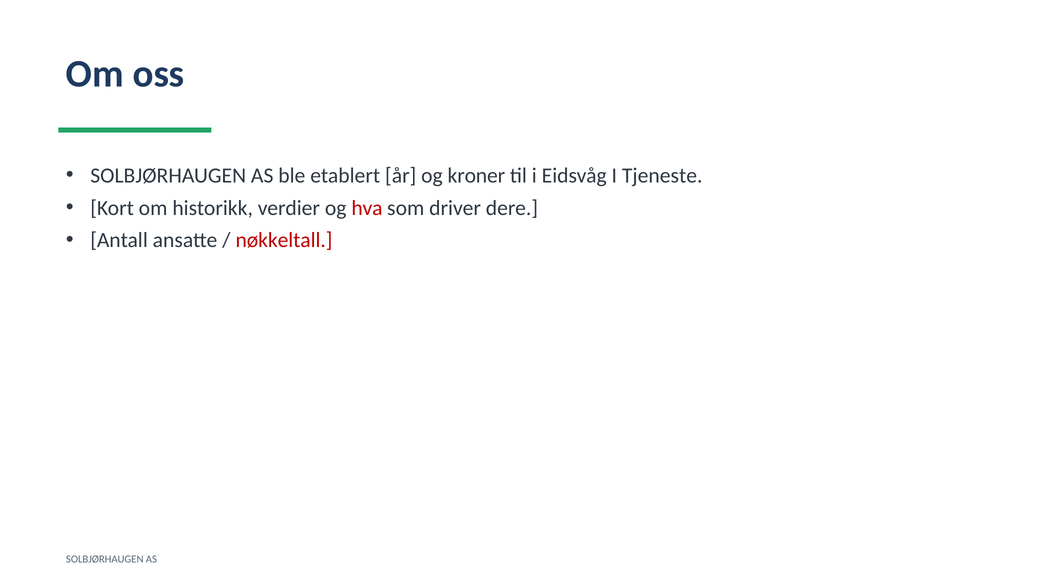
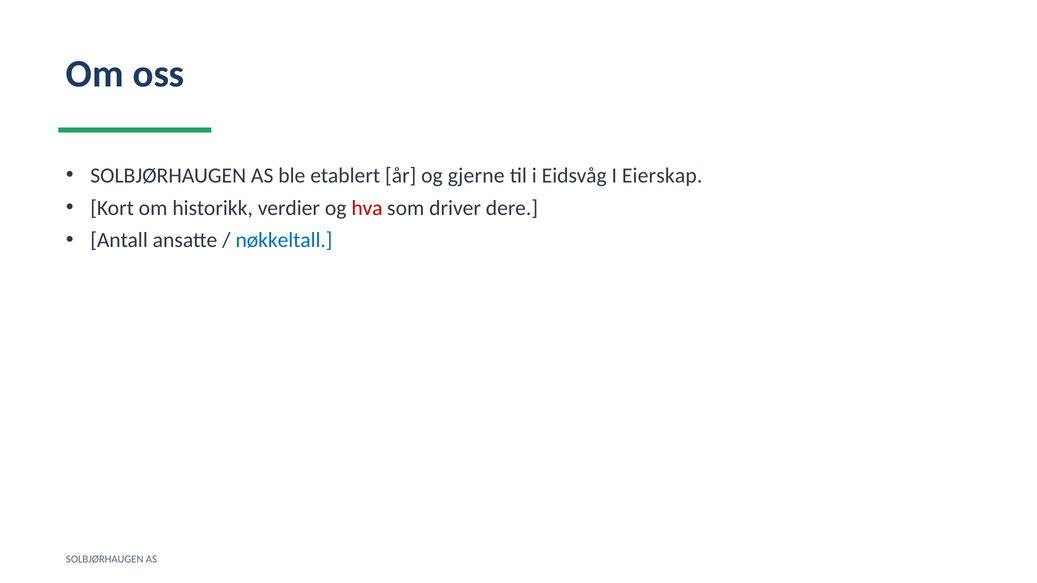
kroner: kroner -> gjerne (476, 176)
Tjeneste: Tjeneste -> Eierskap (662, 176)
nøkkeltall colour: red -> blue (284, 240)
